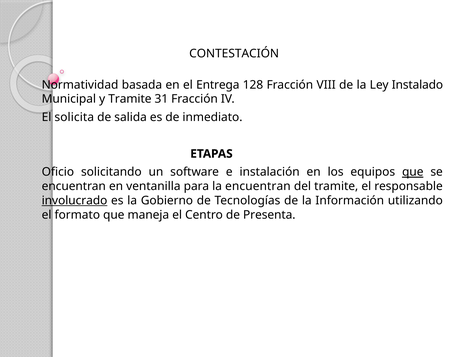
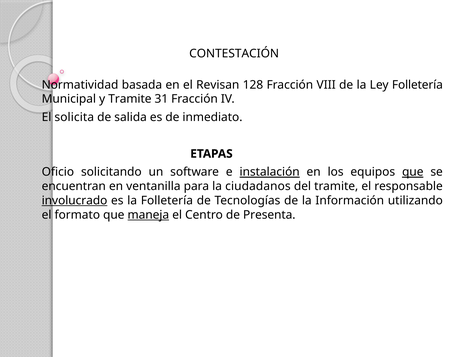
Entrega: Entrega -> Revisan (218, 85)
Ley Instalado: Instalado -> Folletería (417, 85)
instalación underline: none -> present (270, 172)
la encuentran: encuentran -> ciudadanos (258, 186)
la Gobierno: Gobierno -> Folletería (167, 201)
maneja underline: none -> present (148, 215)
